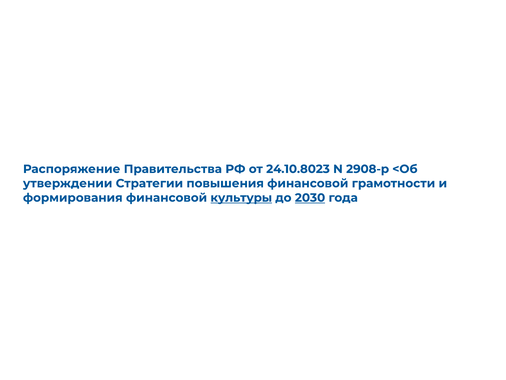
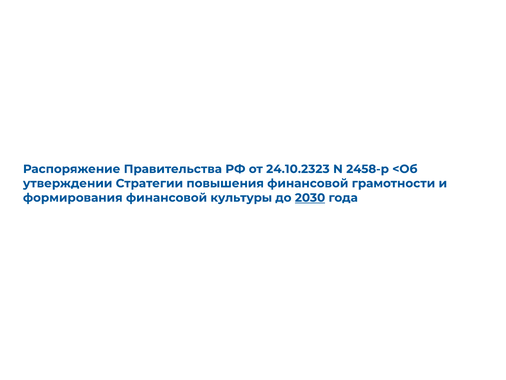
24.10.8023: 24.10.8023 -> 24.10.2323 (298, 169)
2908-р: 2908-р -> 2458-р (368, 169)
культуры underline: present -> none (241, 197)
